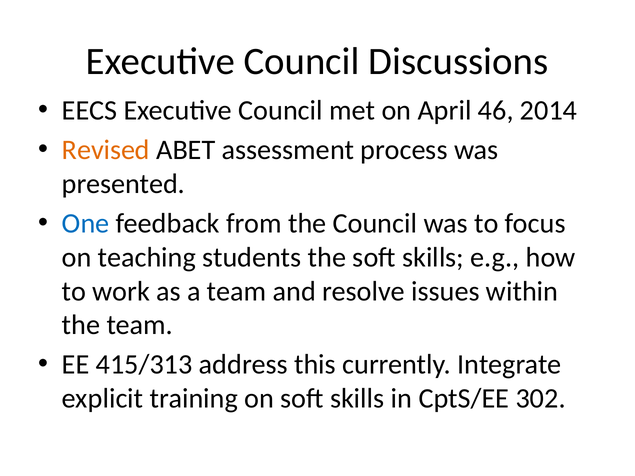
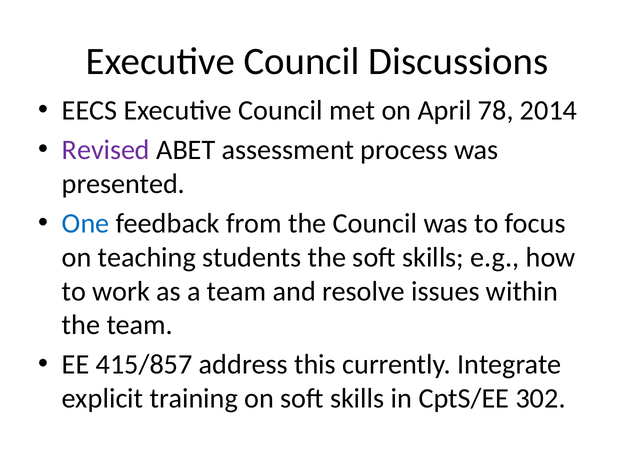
46: 46 -> 78 (496, 111)
Revised colour: orange -> purple (106, 150)
415/313: 415/313 -> 415/857 (144, 365)
